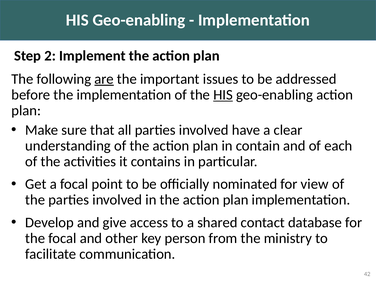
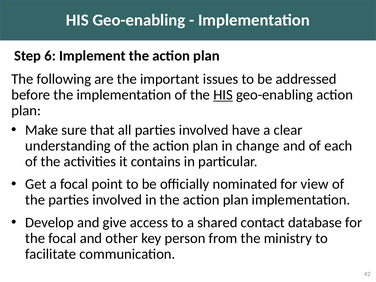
2: 2 -> 6 (50, 56)
are underline: present -> none (104, 79)
contain: contain -> change (258, 146)
